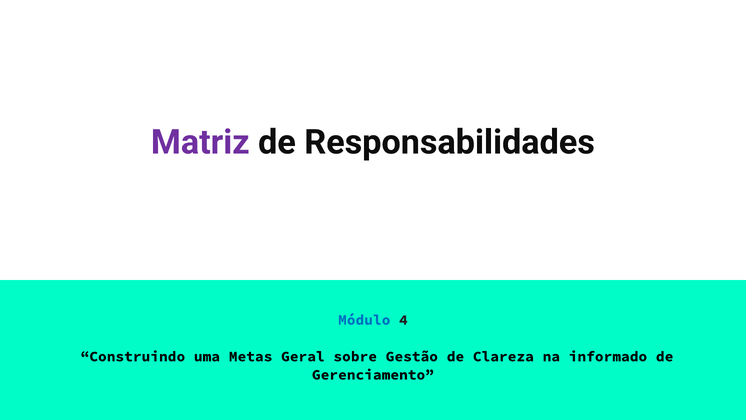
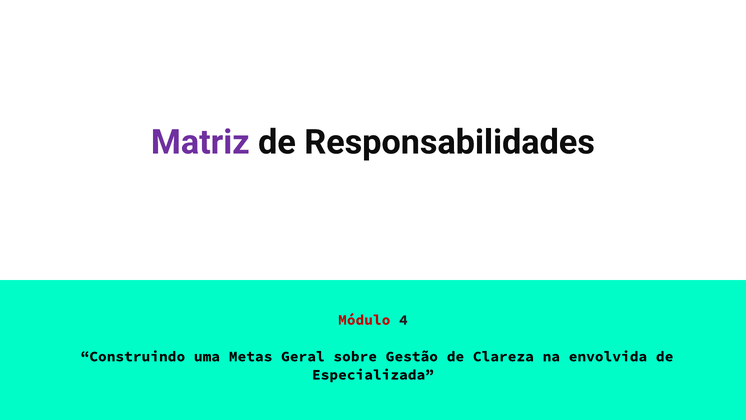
Módulo colour: blue -> red (364, 320)
informado: informado -> envolvida (608, 356)
Gerenciamento: Gerenciamento -> Especializada (373, 374)
